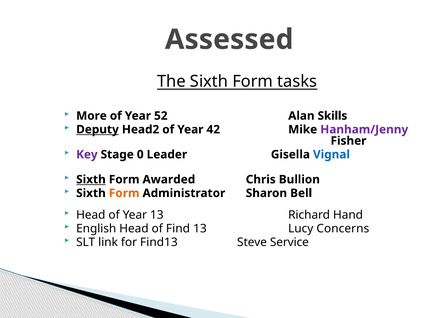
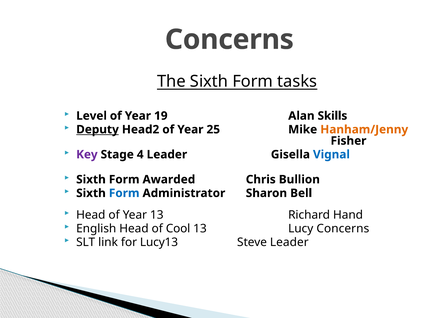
Assessed: Assessed -> Concerns (229, 40)
More: More -> Level (92, 116)
52: 52 -> 19 (161, 116)
42: 42 -> 25 (213, 130)
Hanham/Jenny colour: purple -> orange (364, 130)
0: 0 -> 4 (140, 154)
Sixth underline: present -> none (91, 179)
Form colour: orange -> blue (124, 193)
Find: Find -> Cool (178, 229)
Find13: Find13 -> Lucy13 (159, 242)
Steve Service: Service -> Leader (289, 242)
